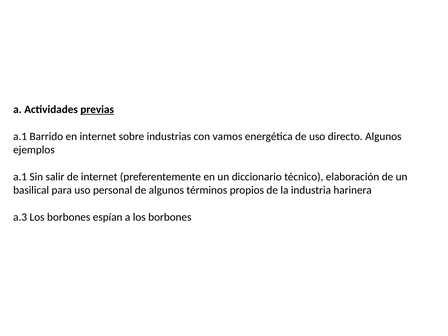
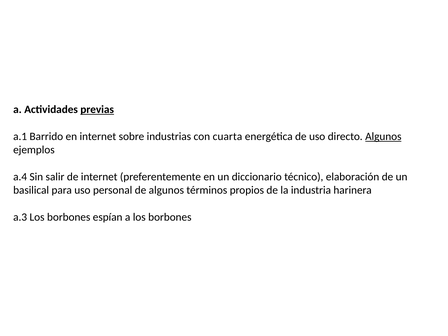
vamos: vamos -> cuarta (227, 136)
Algunos underline: none -> present (383, 136)
a.1: a.1 -> a.4 (20, 177)
